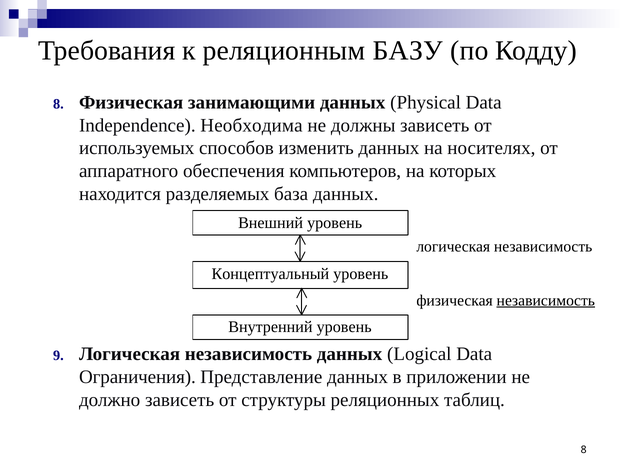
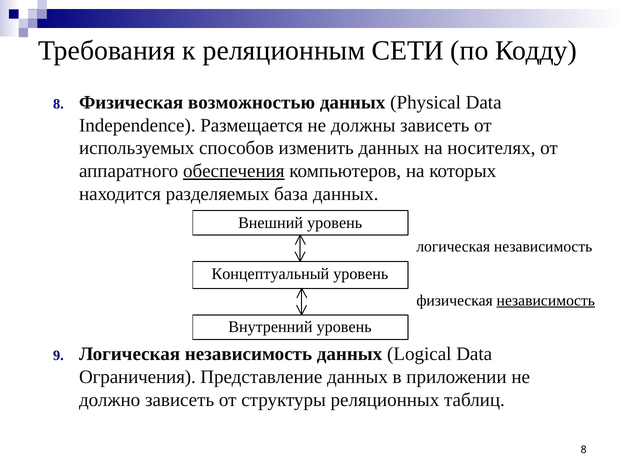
БАЗУ: БАЗУ -> СЕТИ (408, 50)
занимающими: занимающими -> возможностью (252, 102)
Необходима: Необходима -> Размещается (252, 125)
обеспечения underline: none -> present (234, 171)
